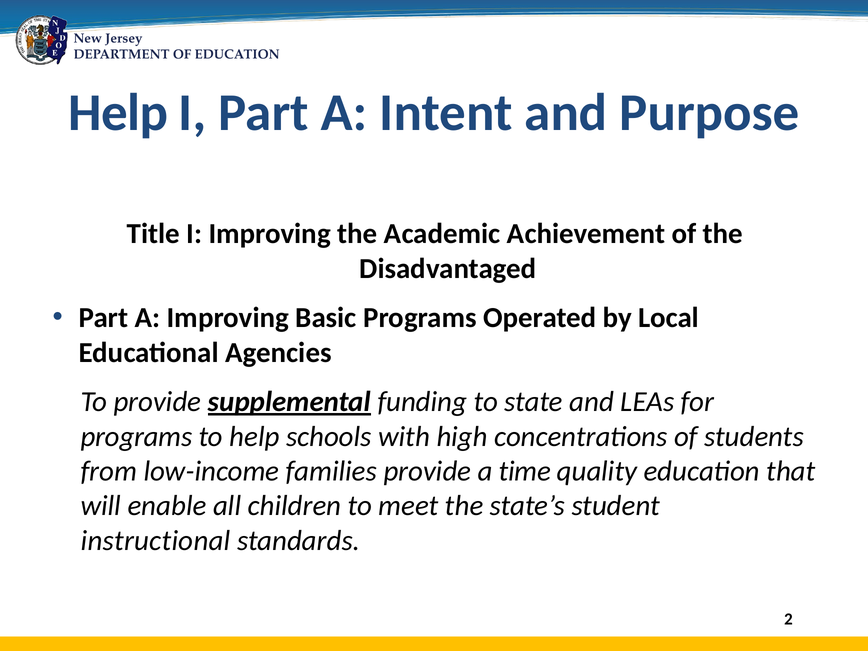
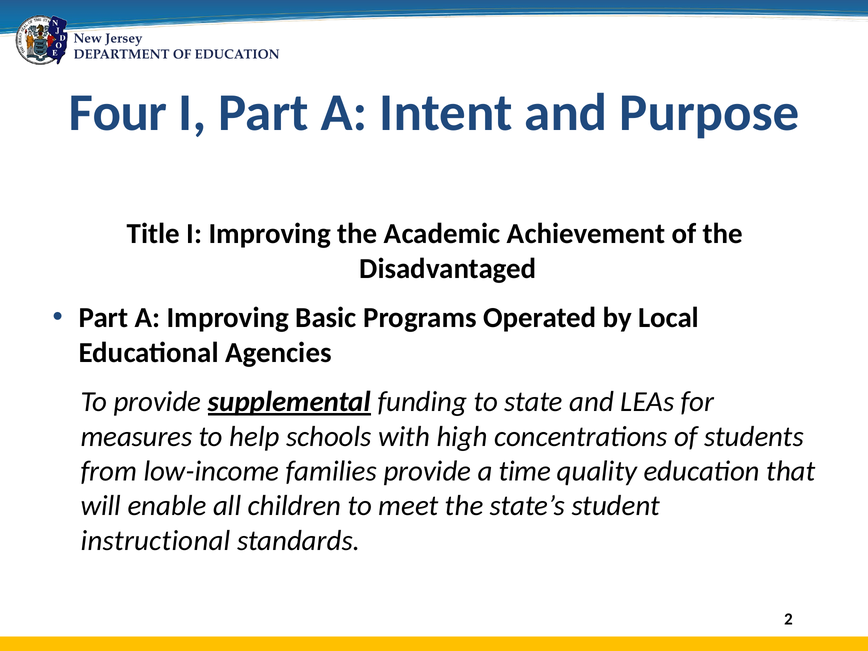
Help: Help -> Four (118, 113)
programs: programs -> measures (136, 436)
